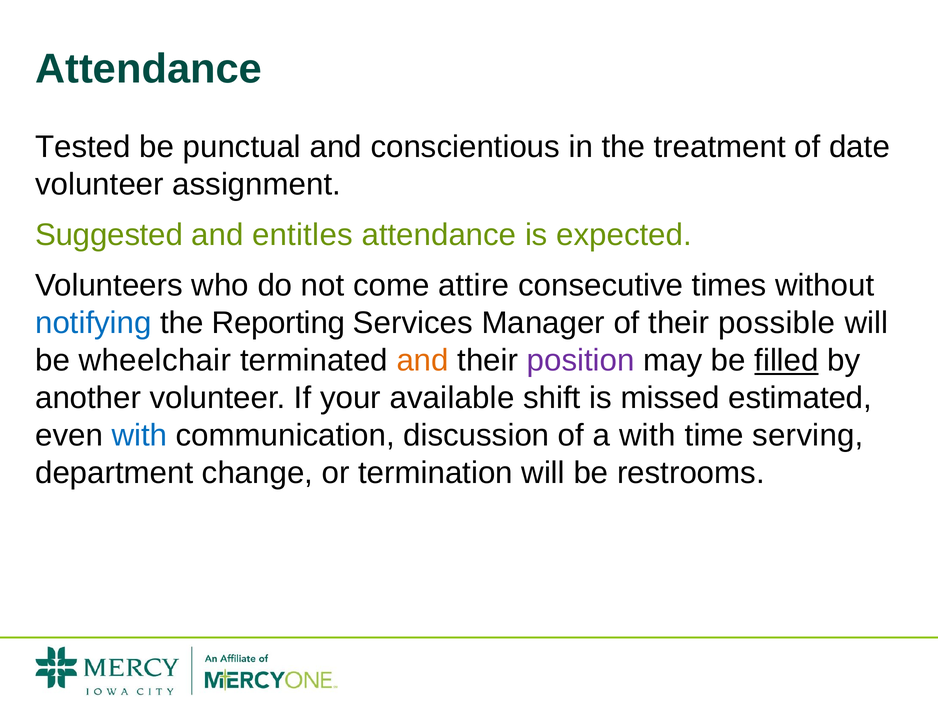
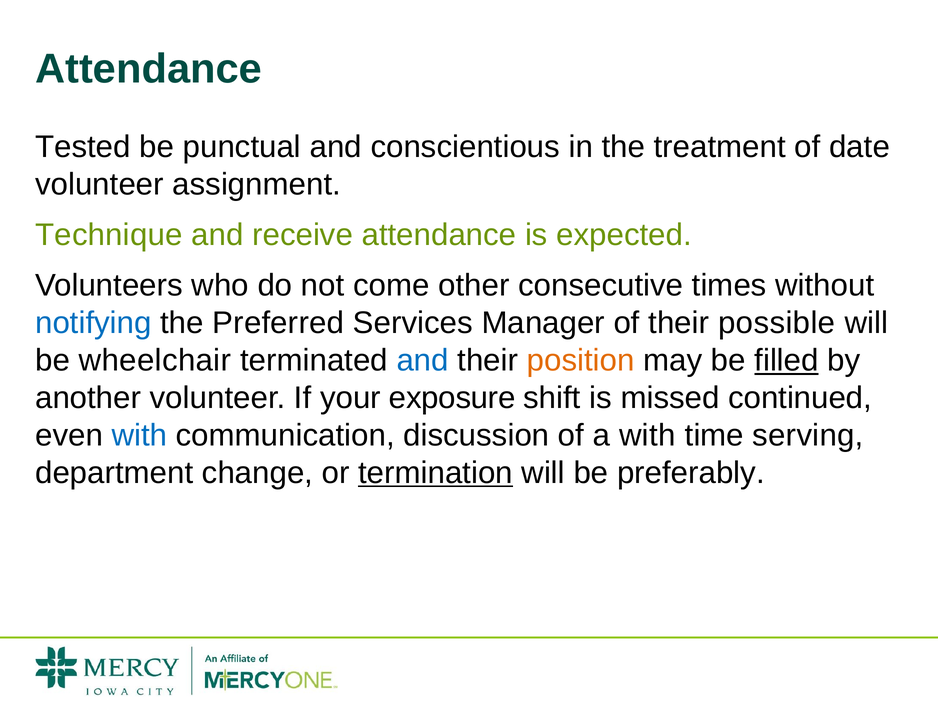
Suggested: Suggested -> Technique (109, 235)
entitles: entitles -> receive (303, 235)
attire: attire -> other (474, 286)
Reporting: Reporting -> Preferred (278, 323)
and colour: orange -> blue (423, 361)
position colour: purple -> orange (581, 361)
available: available -> exposure (452, 398)
estimated: estimated -> continued (800, 398)
termination underline: none -> present (436, 473)
restrooms: restrooms -> preferably (691, 473)
